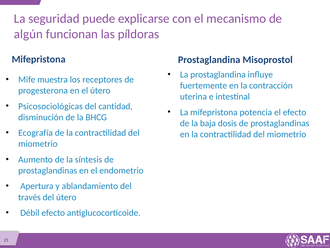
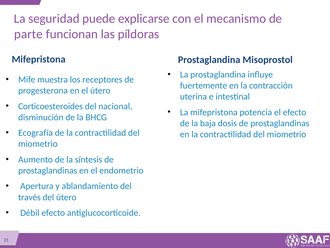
algún: algún -> parte (28, 34)
Psicosociológicas: Psicosociológicas -> Corticoesteroides (51, 106)
cantidad: cantidad -> nacional (115, 106)
